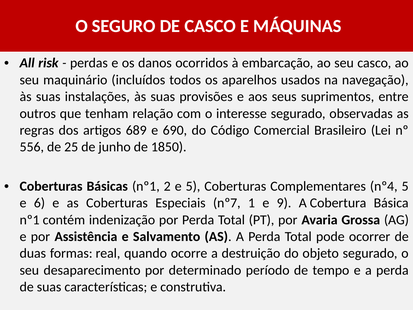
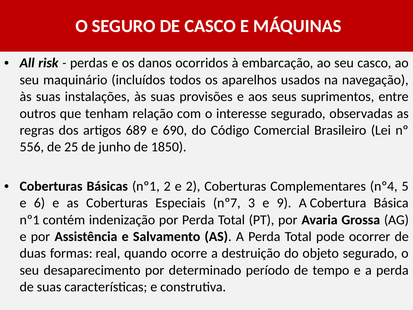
e 5: 5 -> 2 (193, 186)
1: 1 -> 3 (252, 203)
